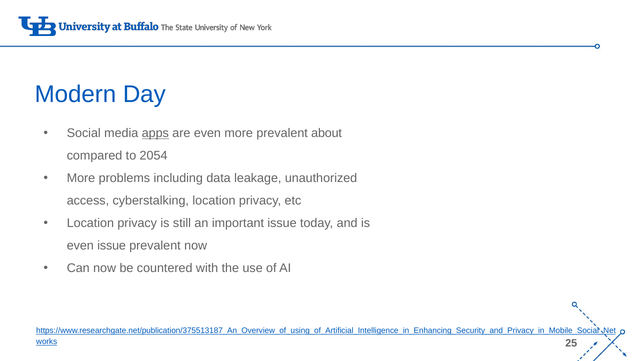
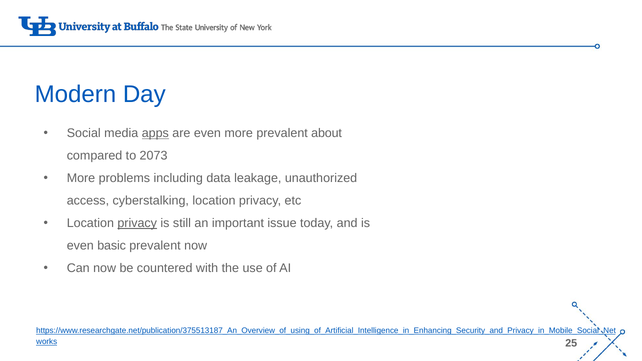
2054: 2054 -> 2073 (154, 156)
privacy underline: none -> present (137, 223)
even issue: issue -> basic (112, 246)
